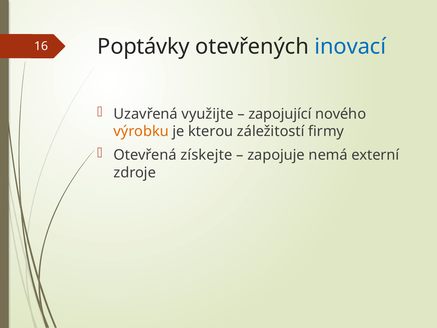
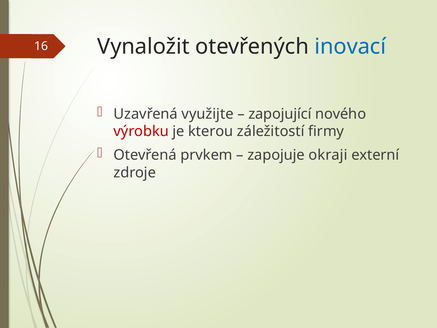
Poptávky: Poptávky -> Vynaložit (143, 47)
výrobku colour: orange -> red (141, 131)
získejte: získejte -> prvkem (207, 155)
nemá: nemá -> okraji (328, 155)
